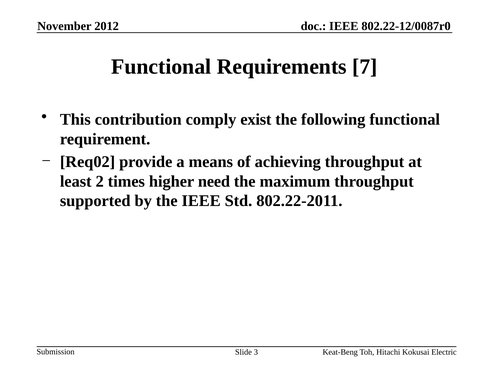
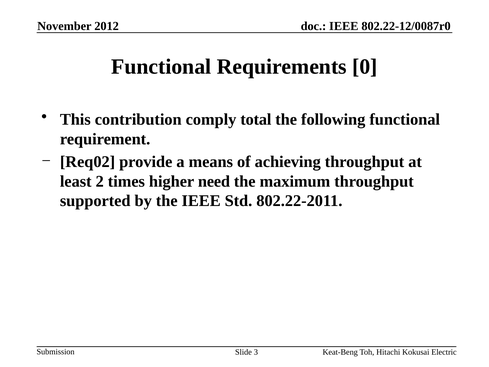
7: 7 -> 0 (365, 67)
exist: exist -> total (256, 119)
